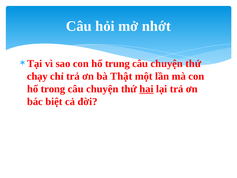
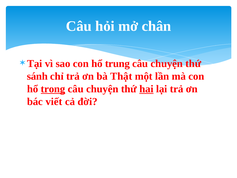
nhớt: nhớt -> chân (156, 26)
chạy: chạy -> sánh (37, 76)
trong underline: none -> present (53, 89)
biệt: biệt -> viết (54, 102)
